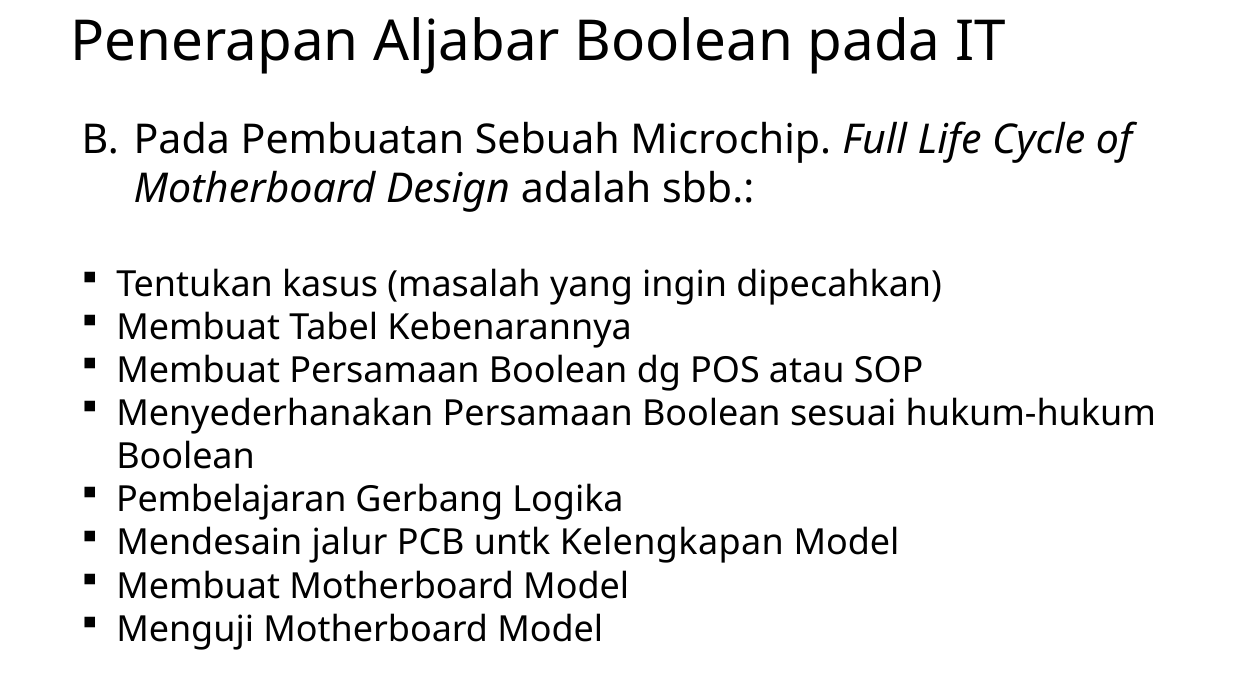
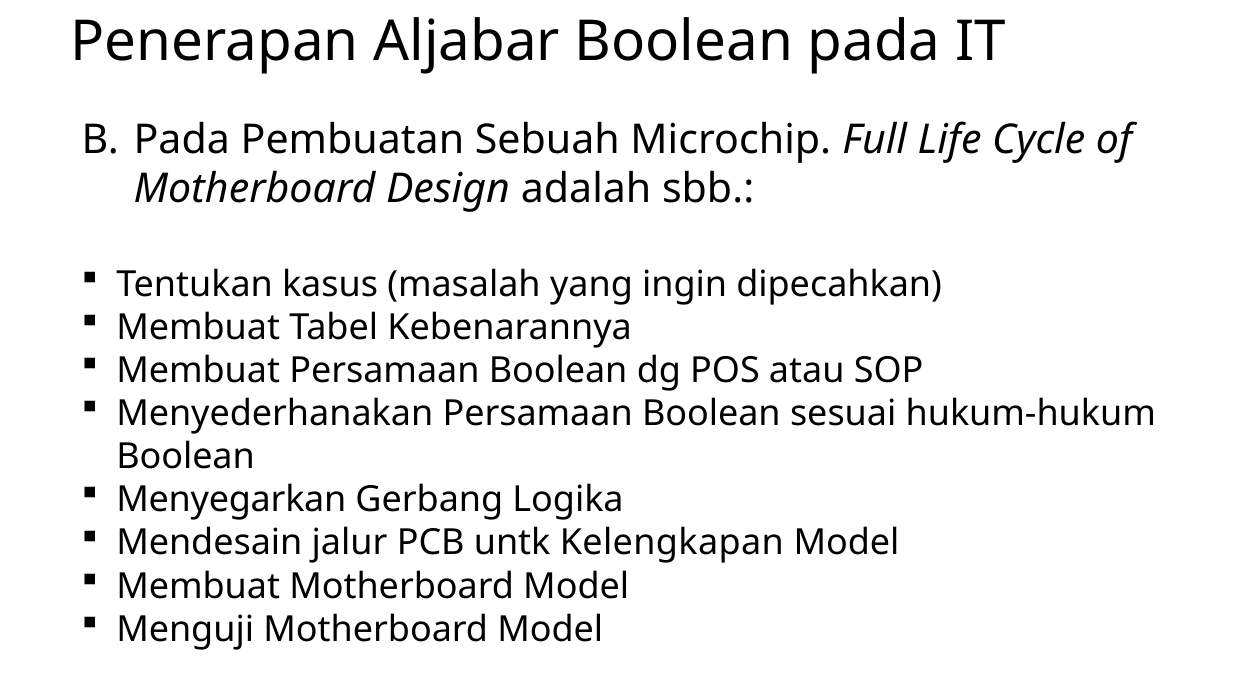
Pembelajaran: Pembelajaran -> Menyegarkan (231, 500)
